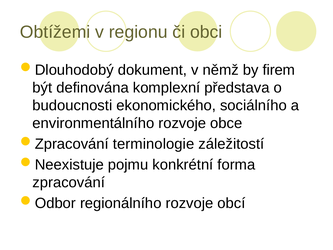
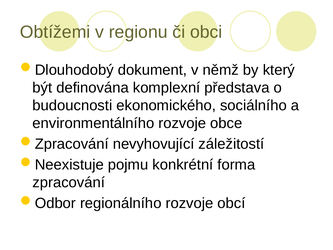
firem: firem -> který (279, 70)
terminologie: terminologie -> nevyhovující (154, 144)
